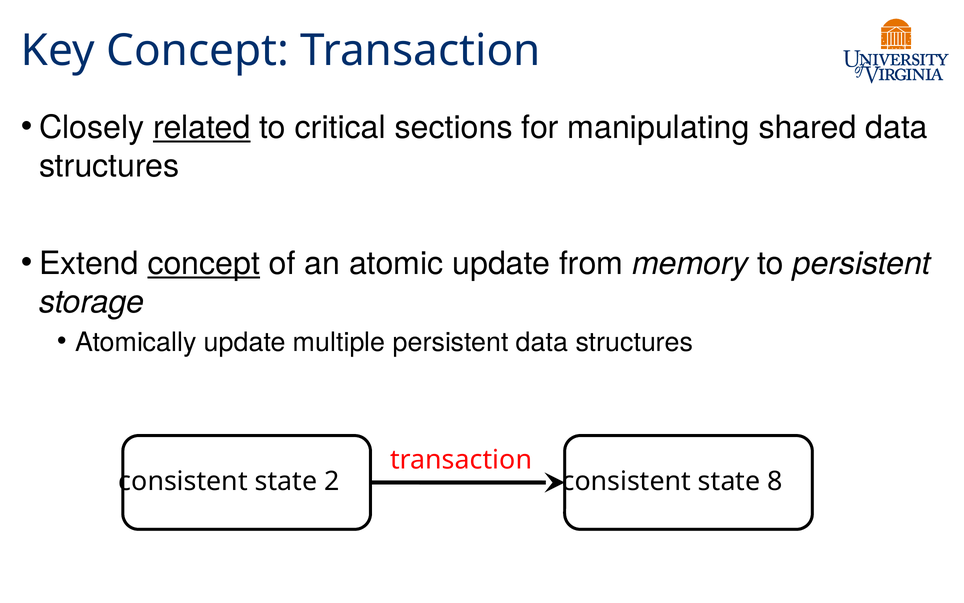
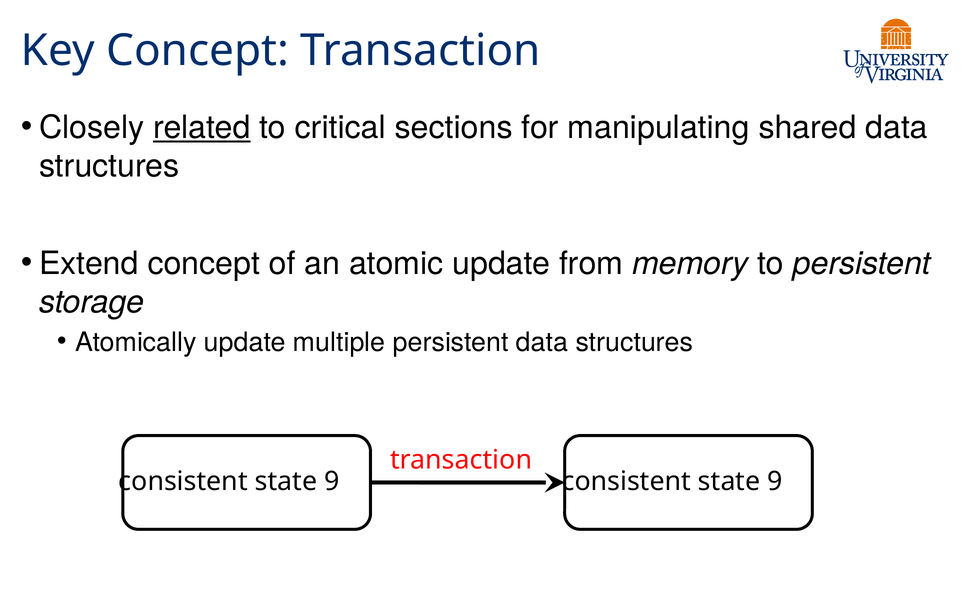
concept underline: present -> none (204, 263)
2: 2 -> 9 (332, 481)
8: 8 -> 9 (775, 481)
